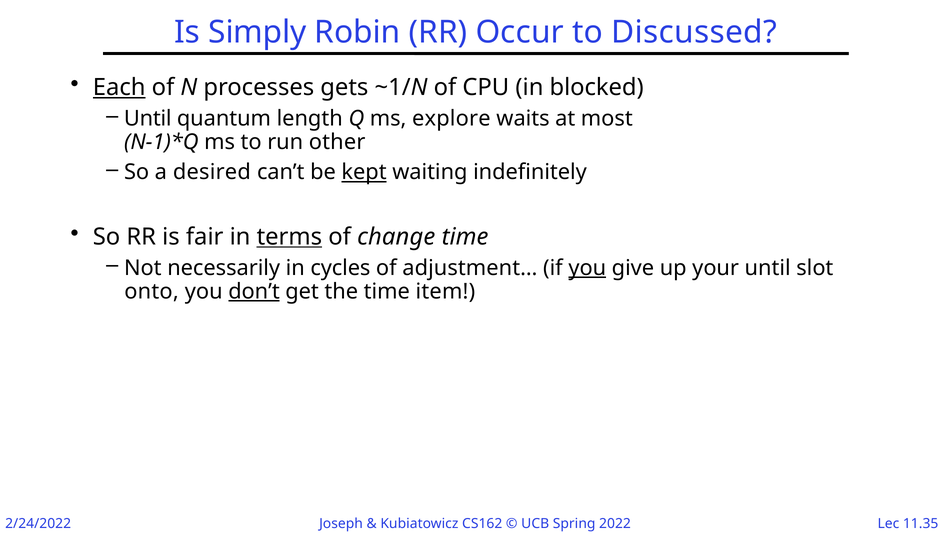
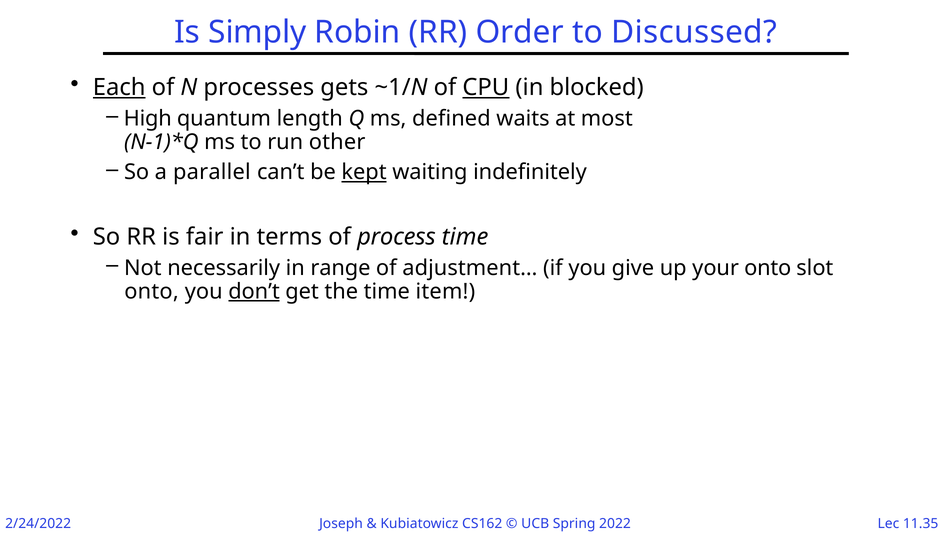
Occur: Occur -> Order (520, 33)
CPU underline: none -> present (486, 88)
Until: Until -> High (148, 119)
explore: explore -> defined (451, 119)
desired: desired -> parallel (212, 172)
terms underline: present -> none (289, 237)
change: change -> process (396, 237)
cycles: cycles -> range (340, 268)
you underline: present -> none (587, 268)
your until: until -> onto (768, 268)
